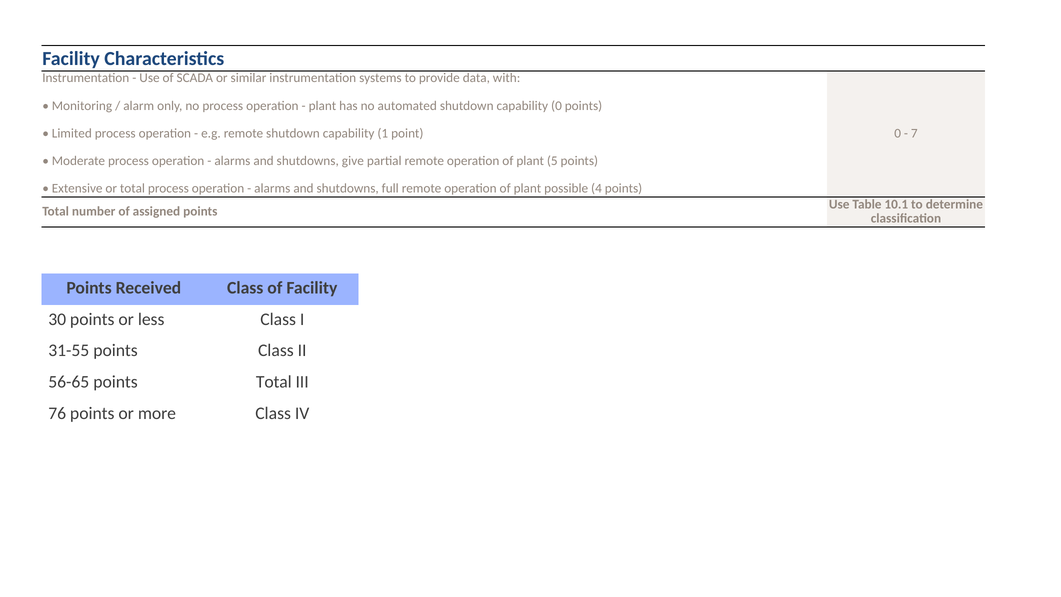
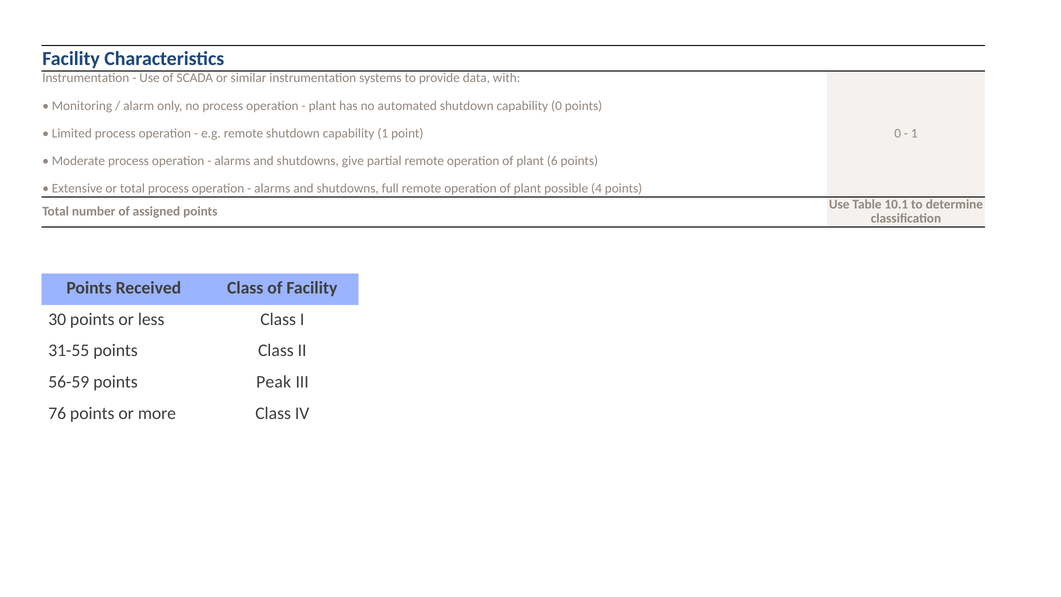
7: 7 -> 1 (914, 133)
5: 5 -> 6 (552, 161)
56-65: 56-65 -> 56-59 (69, 382)
points Total: Total -> Peak (274, 382)
